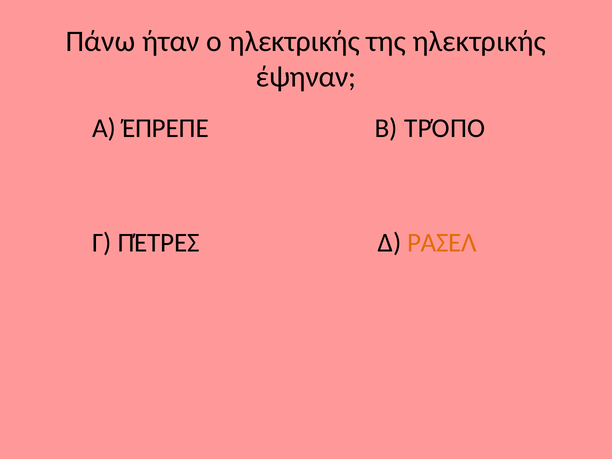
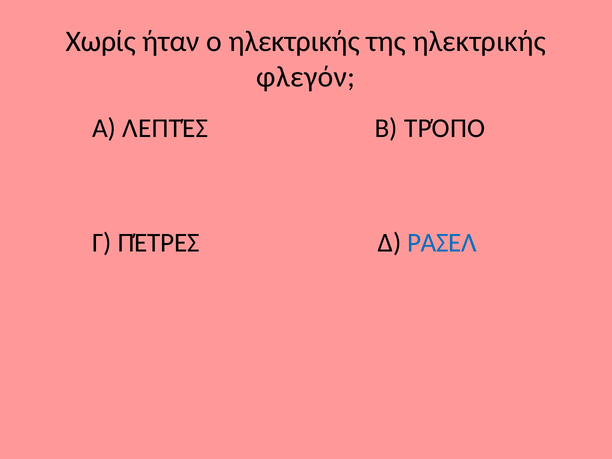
Πάνω: Πάνω -> Χωρίς (101, 41)
έψηναν: έψηναν -> φλεγόν (306, 77)
ΈΠΡΕΠΕ: ΈΠΡΕΠΕ -> ΛΕΠΤΈΣ (165, 128)
ΡΑΣΕΛ colour: orange -> blue (442, 243)
